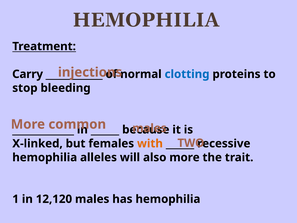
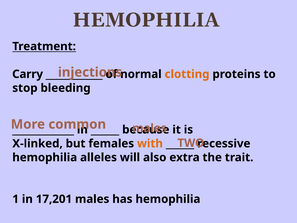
clotting colour: blue -> orange (187, 74)
also more: more -> extra (185, 157)
12,120: 12,120 -> 17,201 (54, 199)
